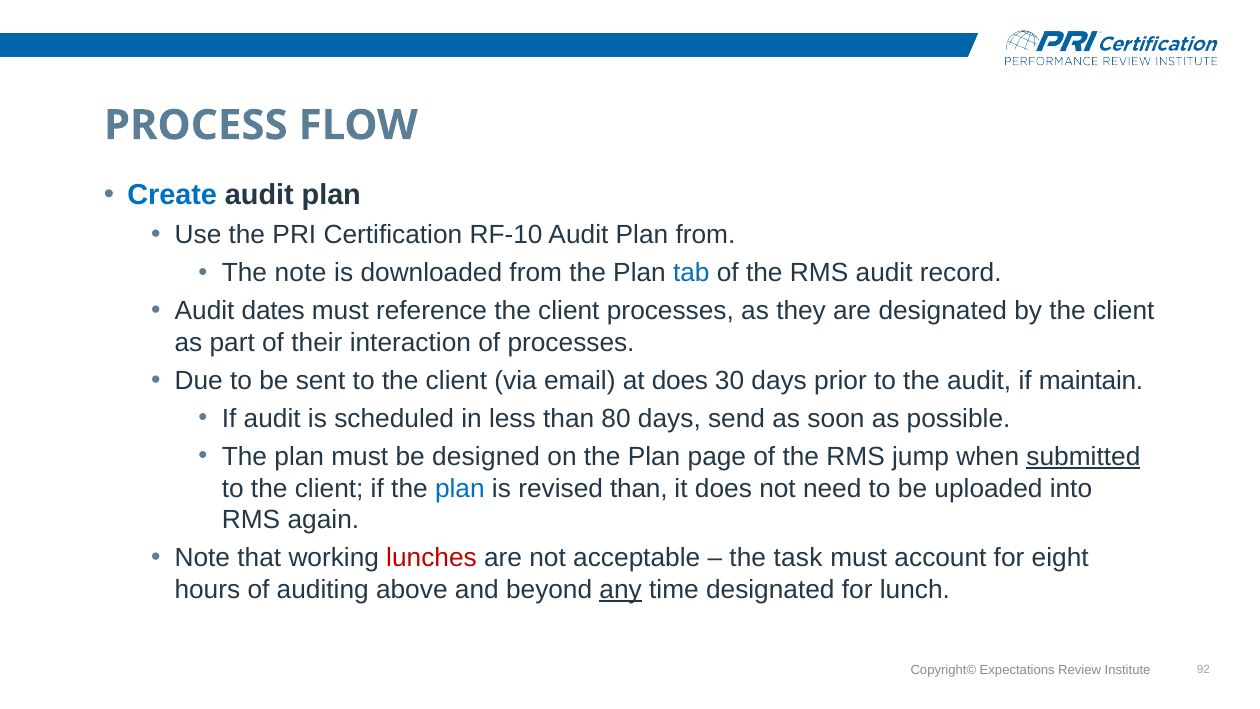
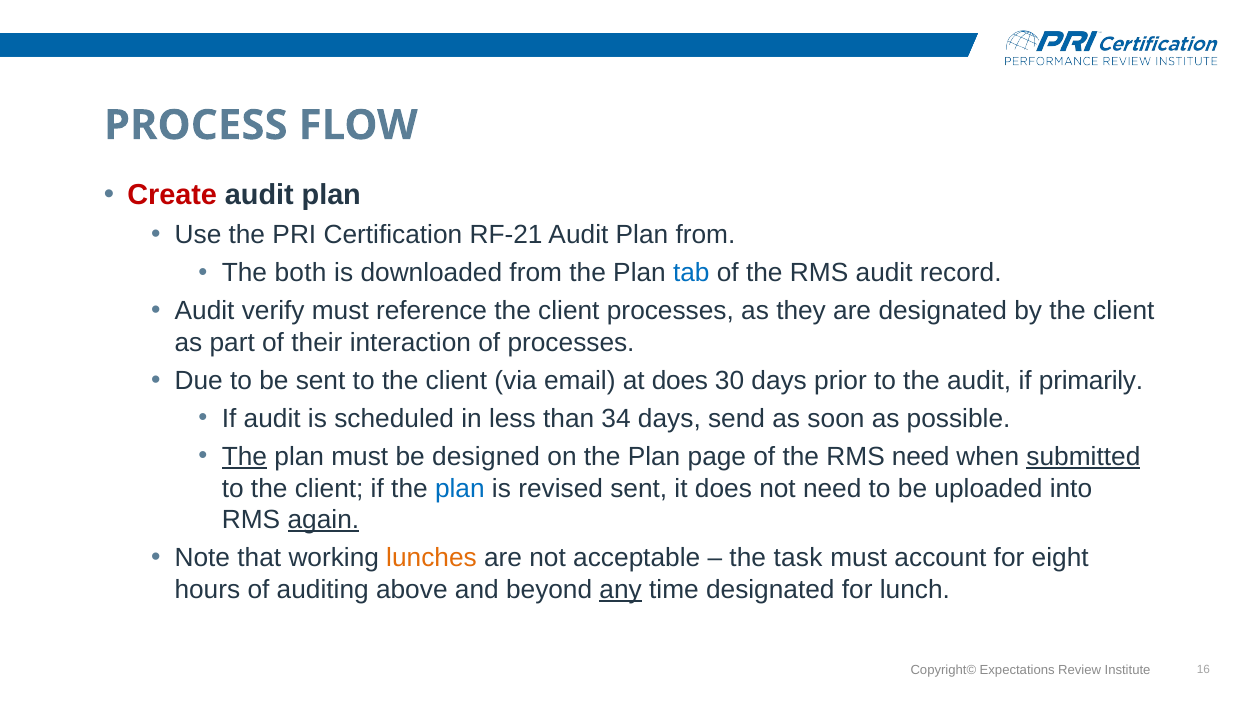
Create colour: blue -> red (172, 195)
RF-10: RF-10 -> RF-21 (506, 235)
The note: note -> both (301, 273)
dates: dates -> verify (273, 311)
maintain: maintain -> primarily (1091, 381)
80: 80 -> 34 (616, 419)
The underline: none -> present (244, 457)
RMS jump: jump -> need (921, 457)
revised than: than -> sent (639, 488)
again underline: none -> present (323, 520)
lunches colour: red -> orange (432, 558)
92: 92 -> 16 (1203, 670)
